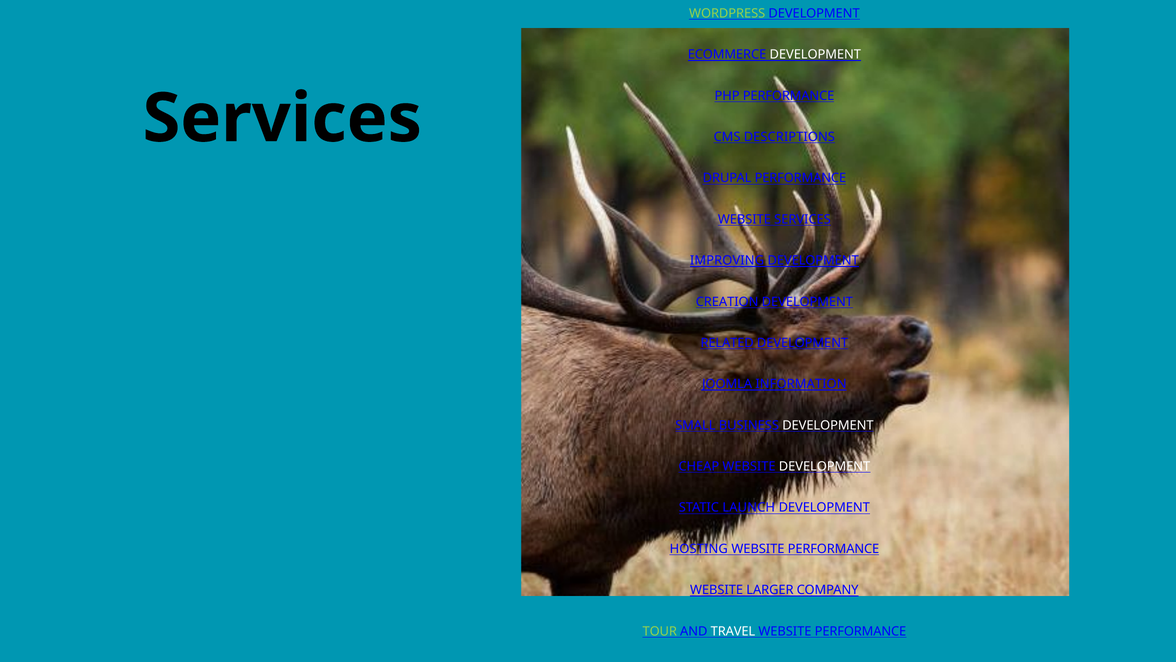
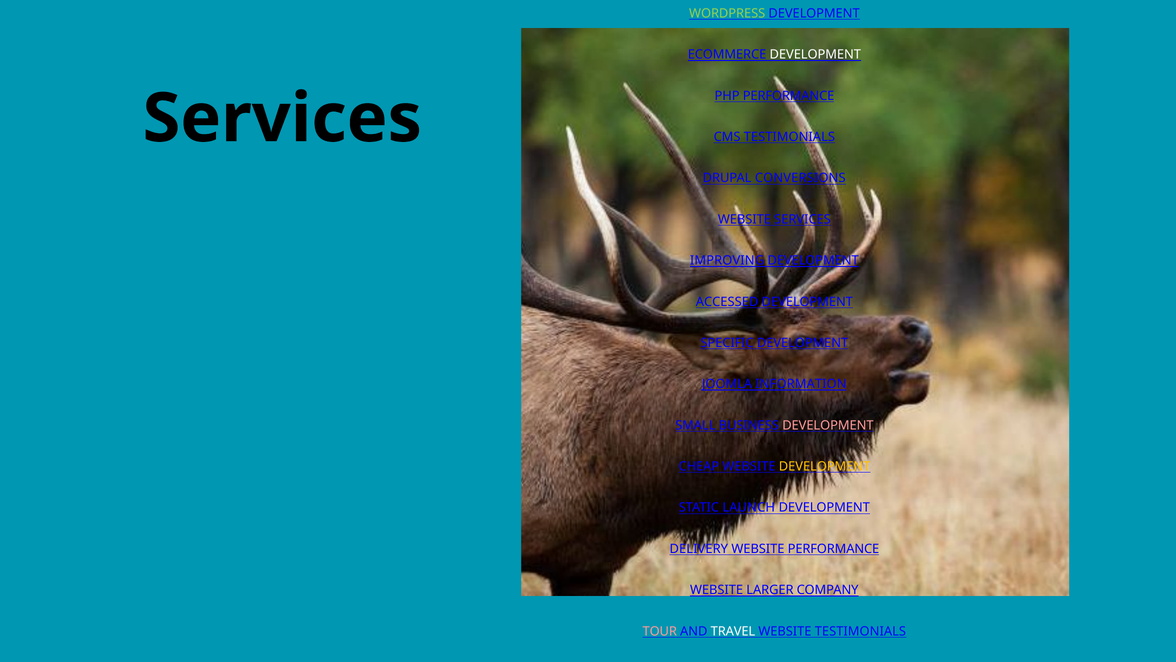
CMS DESCRIPTIONS: DESCRIPTIONS -> TESTIMONIALS (789, 137)
DRUPAL PERFORMANCE: PERFORMANCE -> CONVERSIONS (800, 178)
CREATION: CREATION -> ACCESSED (727, 302)
RELATED: RELATED -> SPECIFIC (727, 343)
DEVELOPMENT colour: white -> pink (828, 425)
DEVELOPMENT colour: white -> yellow (825, 466)
HOSTING: HOSTING -> DELIVERY (699, 548)
TOUR colour: light green -> pink (660, 631)
PERFORMANCE: PERFORMANCE -> TESTIMONIALS (860, 631)
